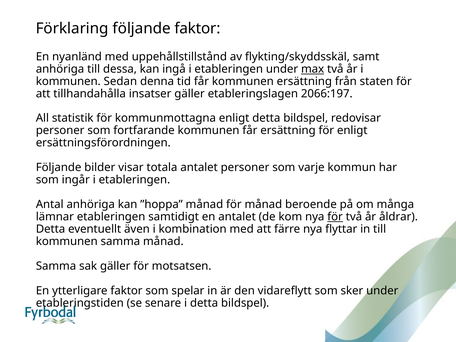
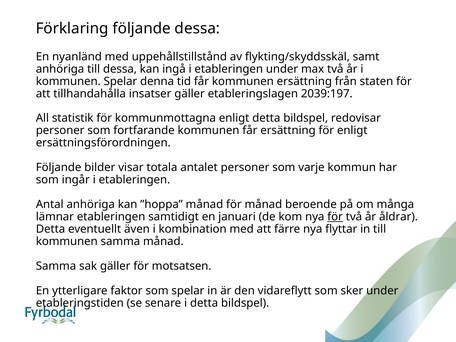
följande faktor: faktor -> dessa (197, 29)
max underline: present -> none (313, 69)
kommunen Sedan: Sedan -> Spelar (120, 81)
2066:197: 2066:197 -> 2039:197 (327, 94)
en antalet: antalet -> januari (237, 217)
